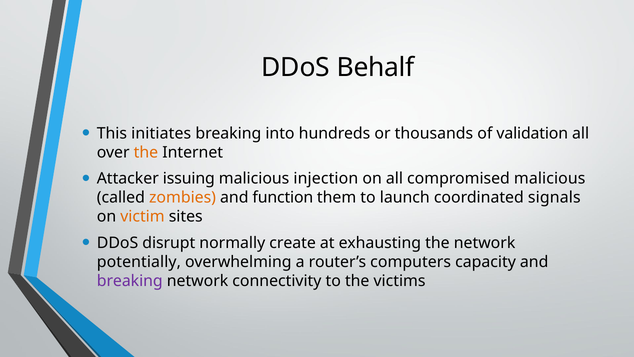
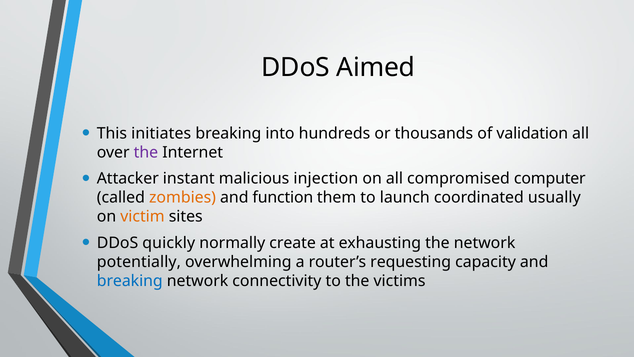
Behalf: Behalf -> Aimed (376, 67)
the colour: orange -> purple (146, 152)
issuing: issuing -> instant (189, 178)
compromised malicious: malicious -> computer (550, 178)
signals: signals -> usually (554, 197)
disrupt: disrupt -> quickly (169, 243)
computers: computers -> requesting (411, 262)
breaking colour: purple -> blue (130, 281)
